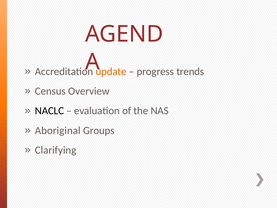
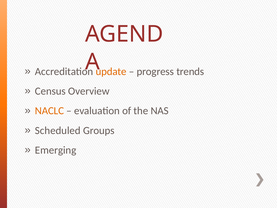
NACLC colour: black -> orange (49, 111)
Aboriginal: Aboriginal -> Scheduled (58, 130)
Clarifying: Clarifying -> Emerging (56, 150)
